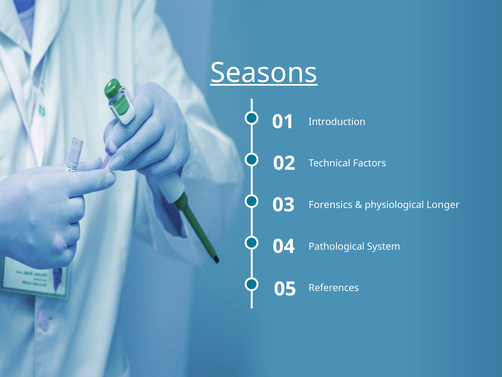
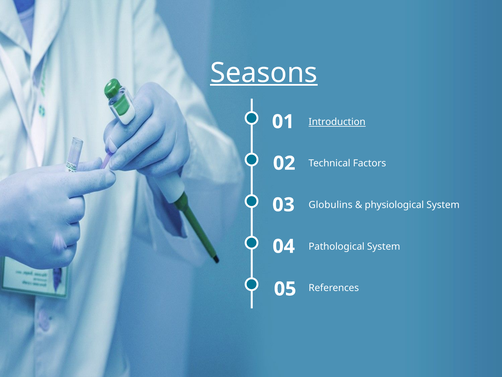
Introduction underline: none -> present (337, 122)
Forensics: Forensics -> Globulins (331, 205)
physiological Longer: Longer -> System (443, 205)
